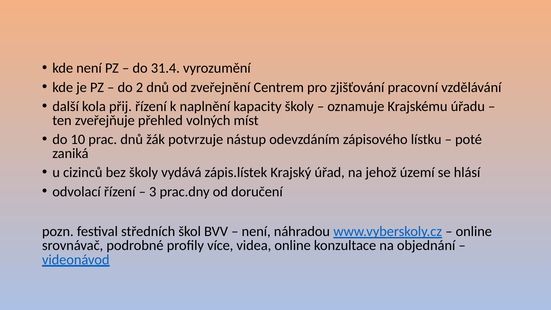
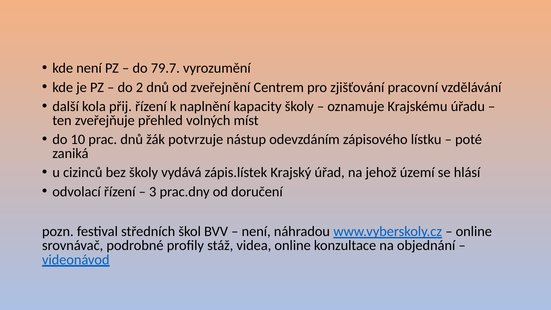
31.4: 31.4 -> 79.7 (165, 68)
více: více -> stáž (220, 245)
